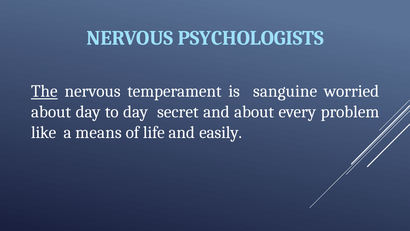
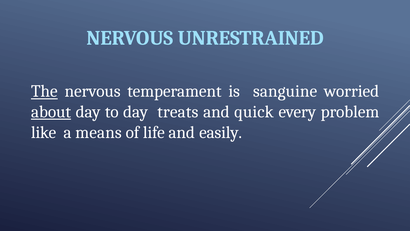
PSYCHOLOGISTS: PSYCHOLOGISTS -> UNRESTRAINED (251, 38)
about underline: none -> present (51, 112)
secret: secret -> treats (178, 112)
and about: about -> quick (254, 112)
